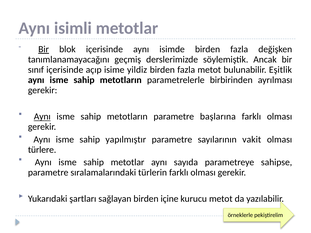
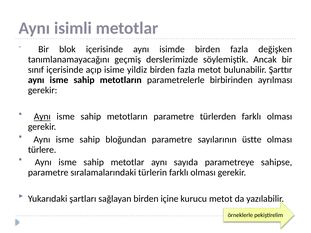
Bir underline: present -> none (44, 49)
Eşitlik: Eşitlik -> Şarttır (281, 70)
başlarına: başlarına -> türlerden (218, 117)
yapılmıştır: yapılmıştır -> bloğundan (126, 140)
vakit: vakit -> üstte (252, 140)
